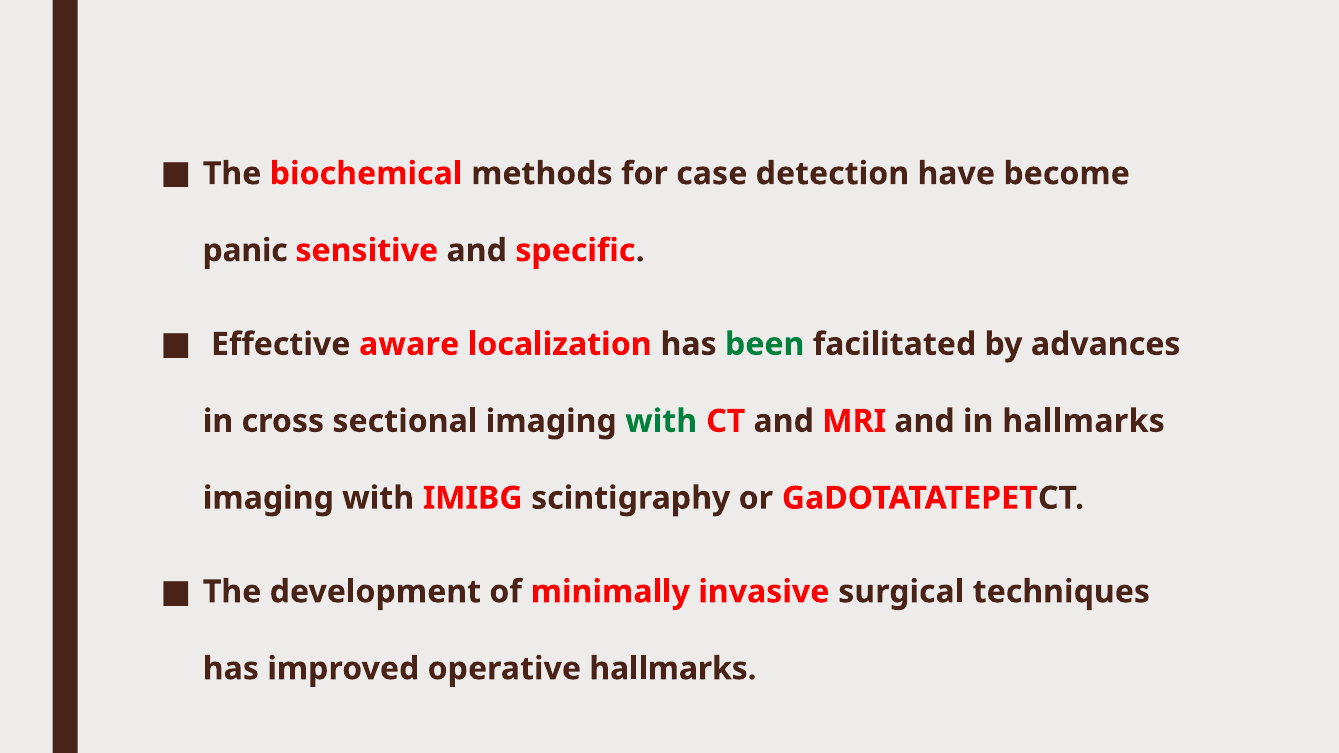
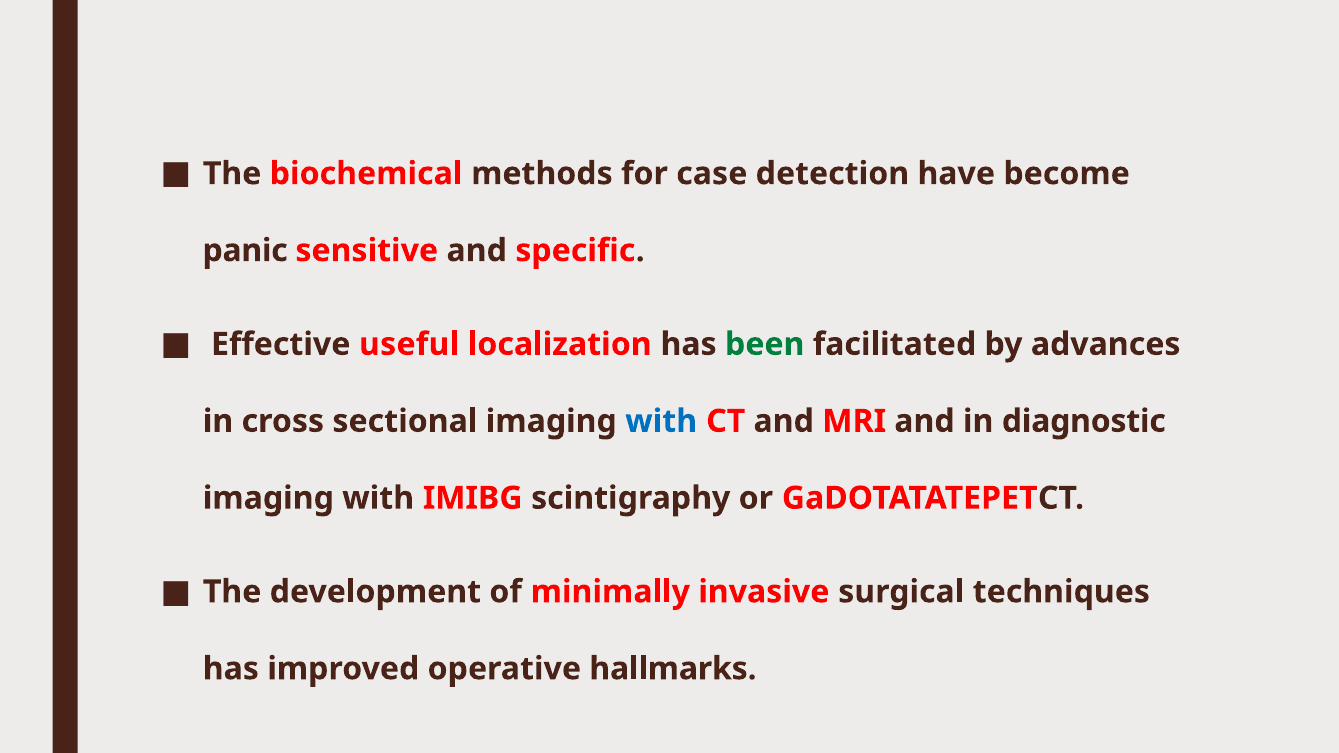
aware: aware -> useful (409, 344)
with colour: green -> blue (661, 421)
in hallmarks: hallmarks -> diagnostic (1084, 421)
